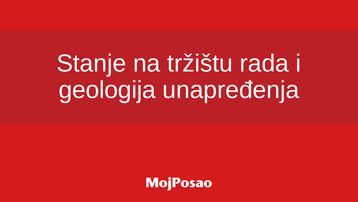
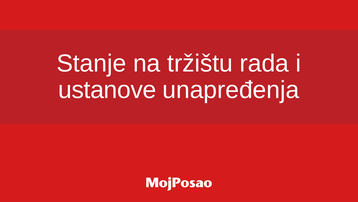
geologija: geologija -> ustanove (107, 90)
